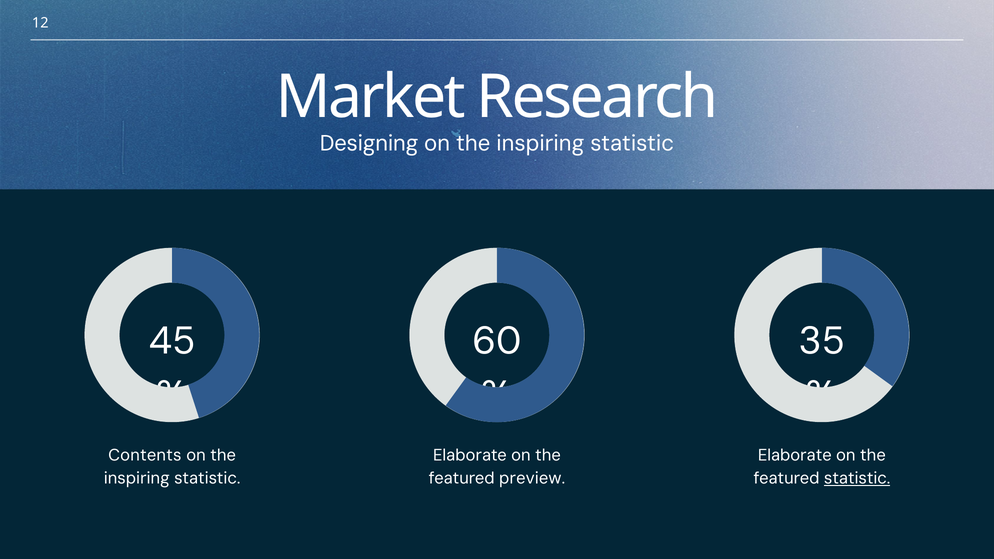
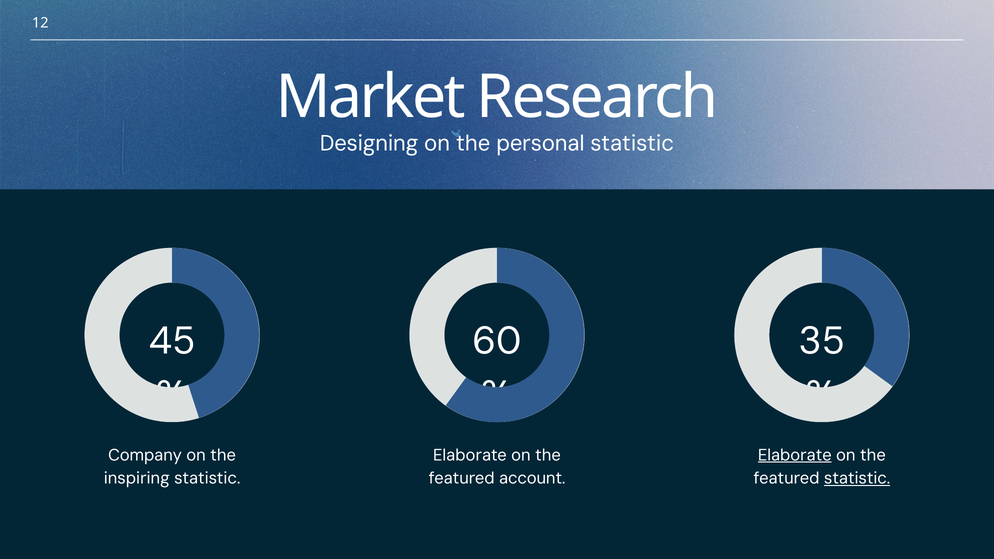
inspiring: inspiring -> personal (540, 143)
Contents: Contents -> Company (145, 455)
Elaborate underline: none -> present (795, 455)
preview: preview -> account (532, 478)
